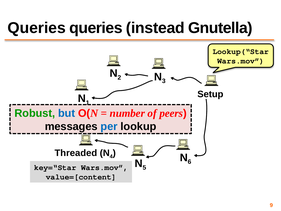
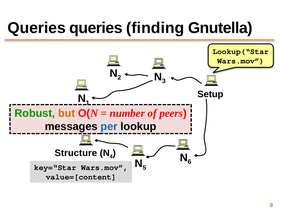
instead: instead -> finding (155, 28)
but colour: blue -> orange (67, 113)
Threaded: Threaded -> Structure (76, 153)
